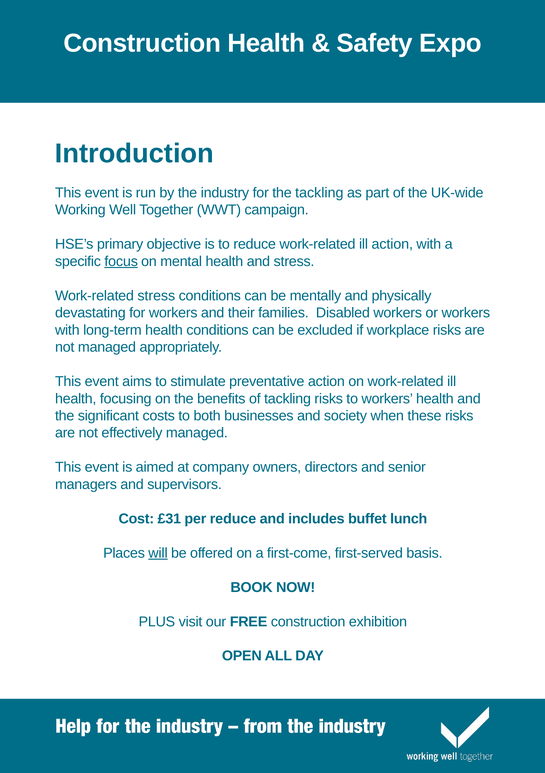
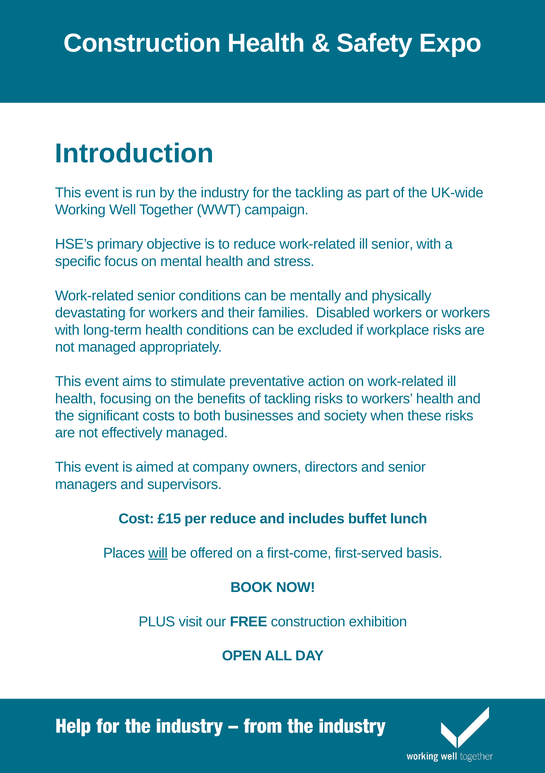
ill action: action -> senior (392, 244)
focus underline: present -> none (121, 262)
Work-related stress: stress -> senior (156, 296)
£31: £31 -> £15 (169, 519)
